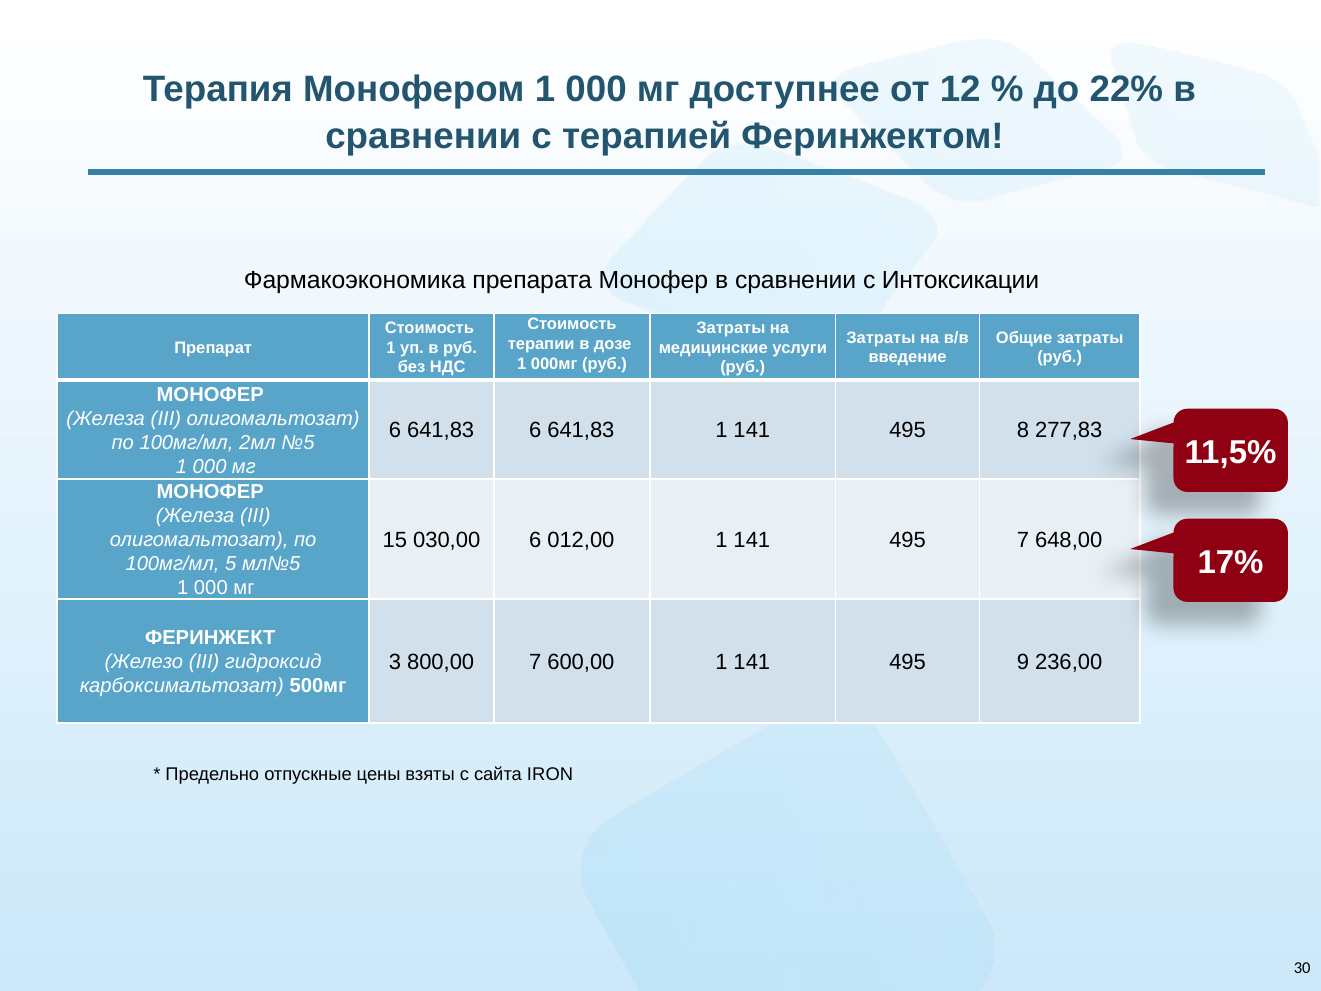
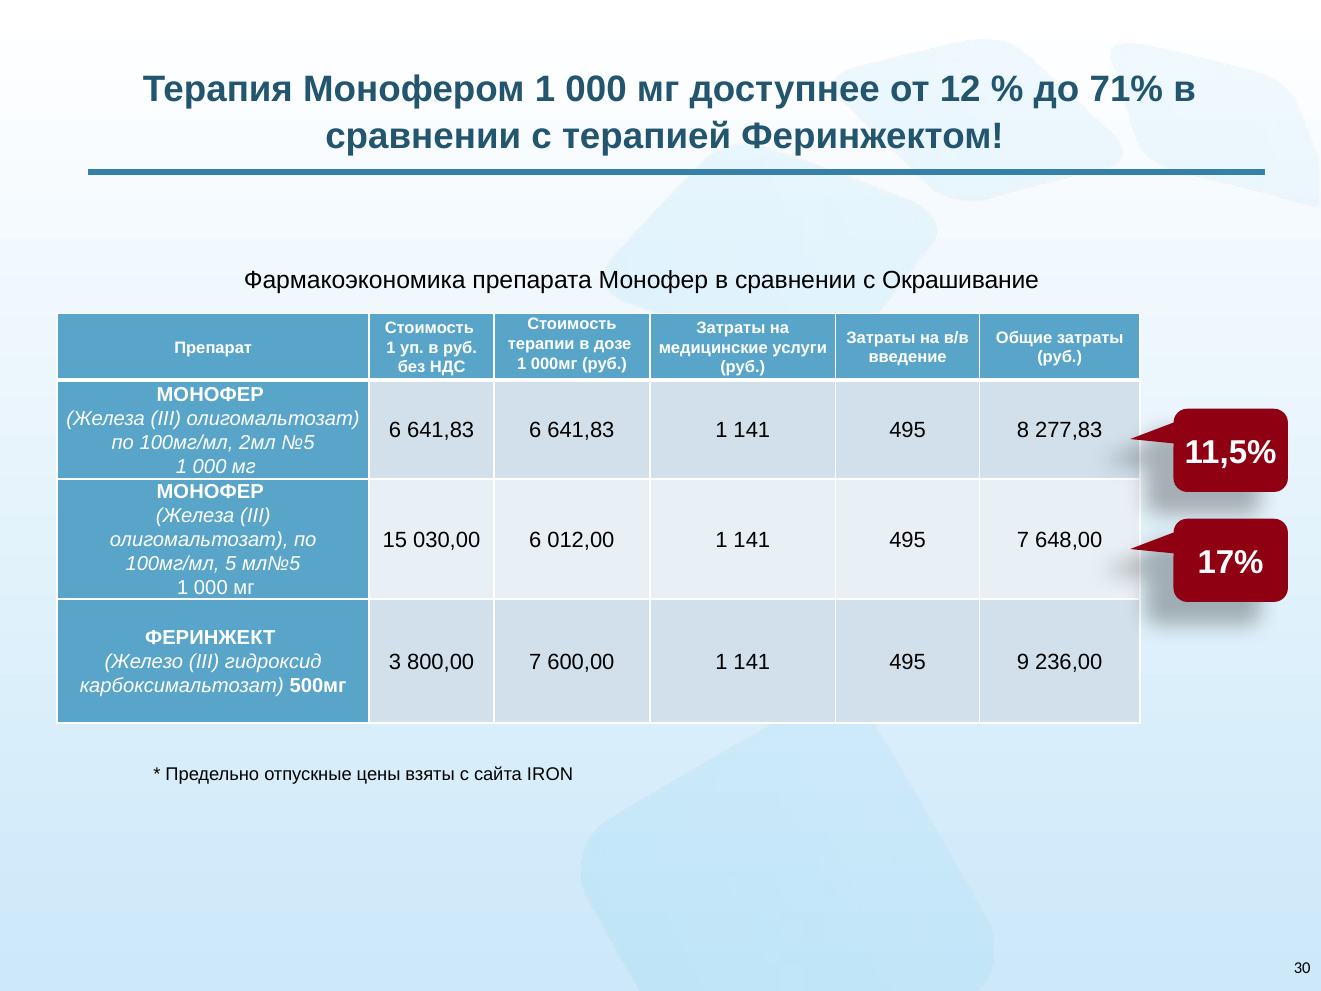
22%: 22% -> 71% (1126, 89)
Интоксикации: Интоксикации -> Окрашивание (961, 281)
